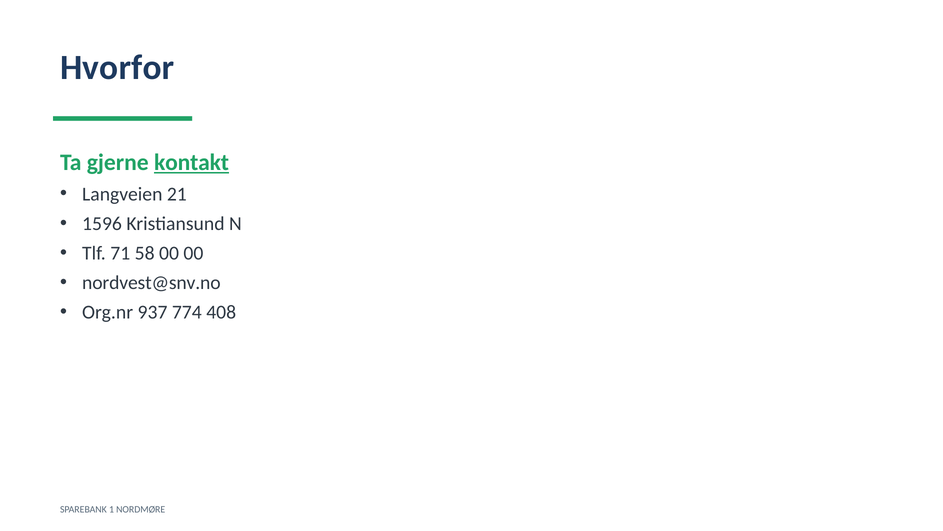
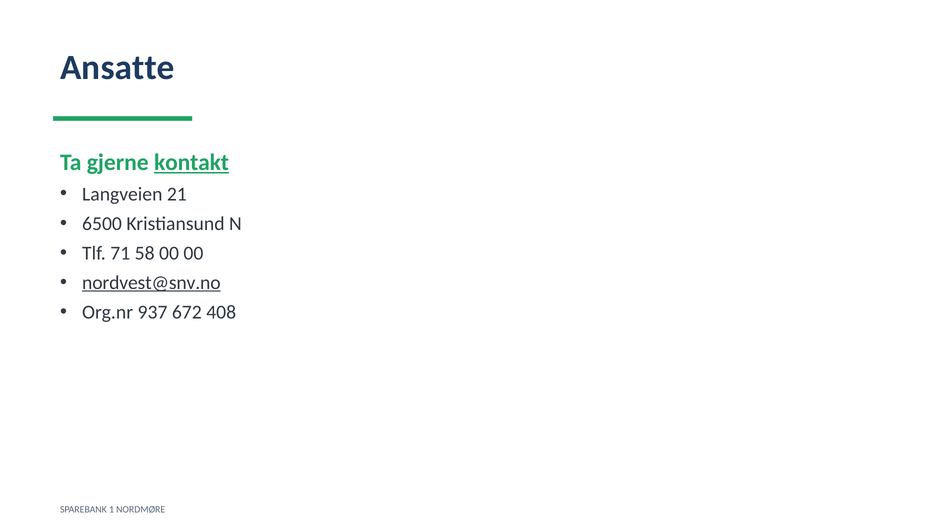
Hvorfor: Hvorfor -> Ansatte (117, 67)
1596: 1596 -> 6500 (102, 223)
nordvest@snv.no underline: none -> present (151, 282)
774: 774 -> 672 (187, 312)
